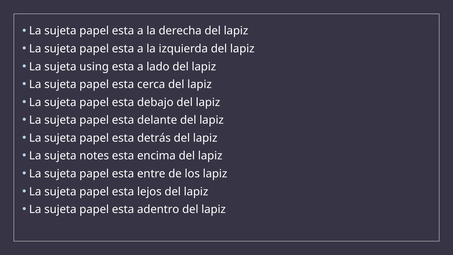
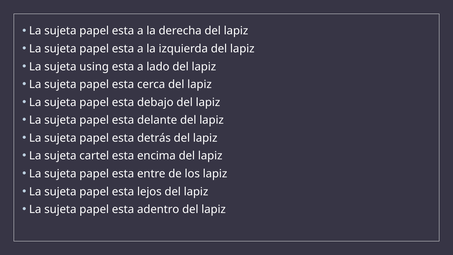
notes: notes -> cartel (94, 156)
